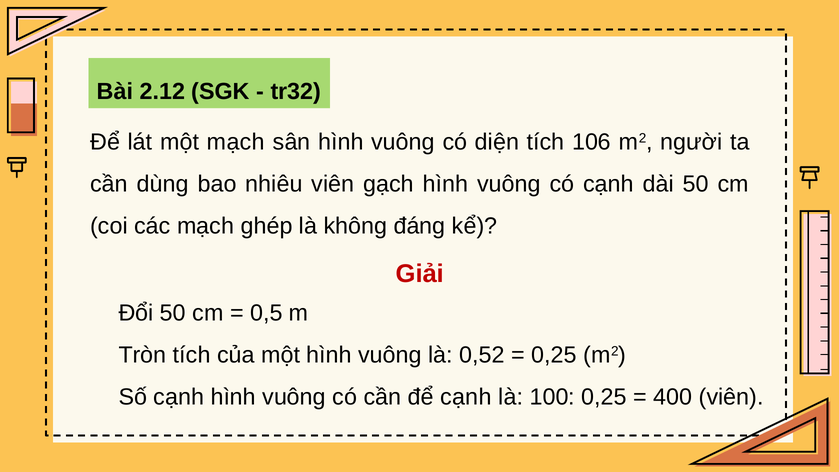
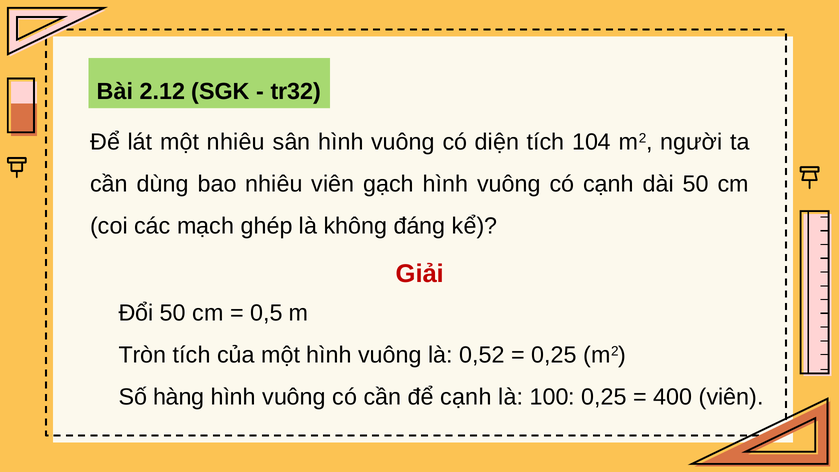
một mạch: mạch -> nhiêu (236, 142)
106: 106 -> 104 (591, 142)
Số cạnh: cạnh -> hàng (179, 397)
